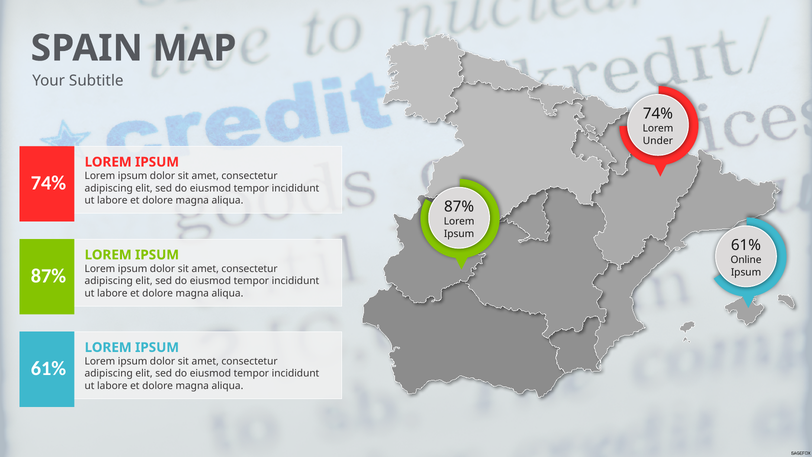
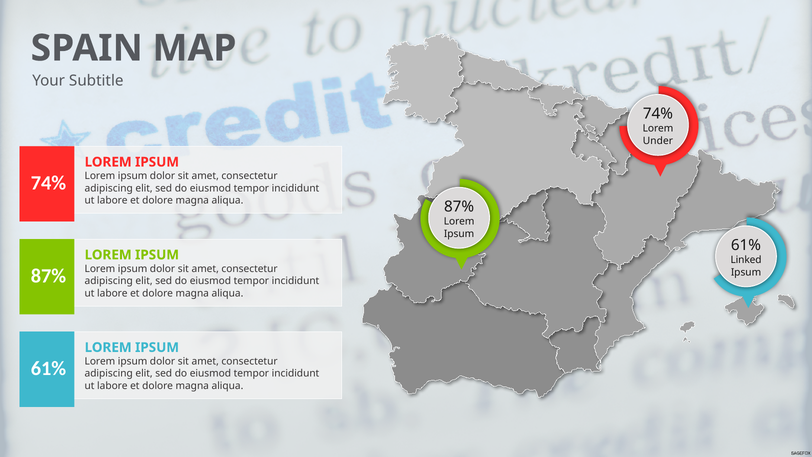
Online: Online -> Linked (746, 260)
